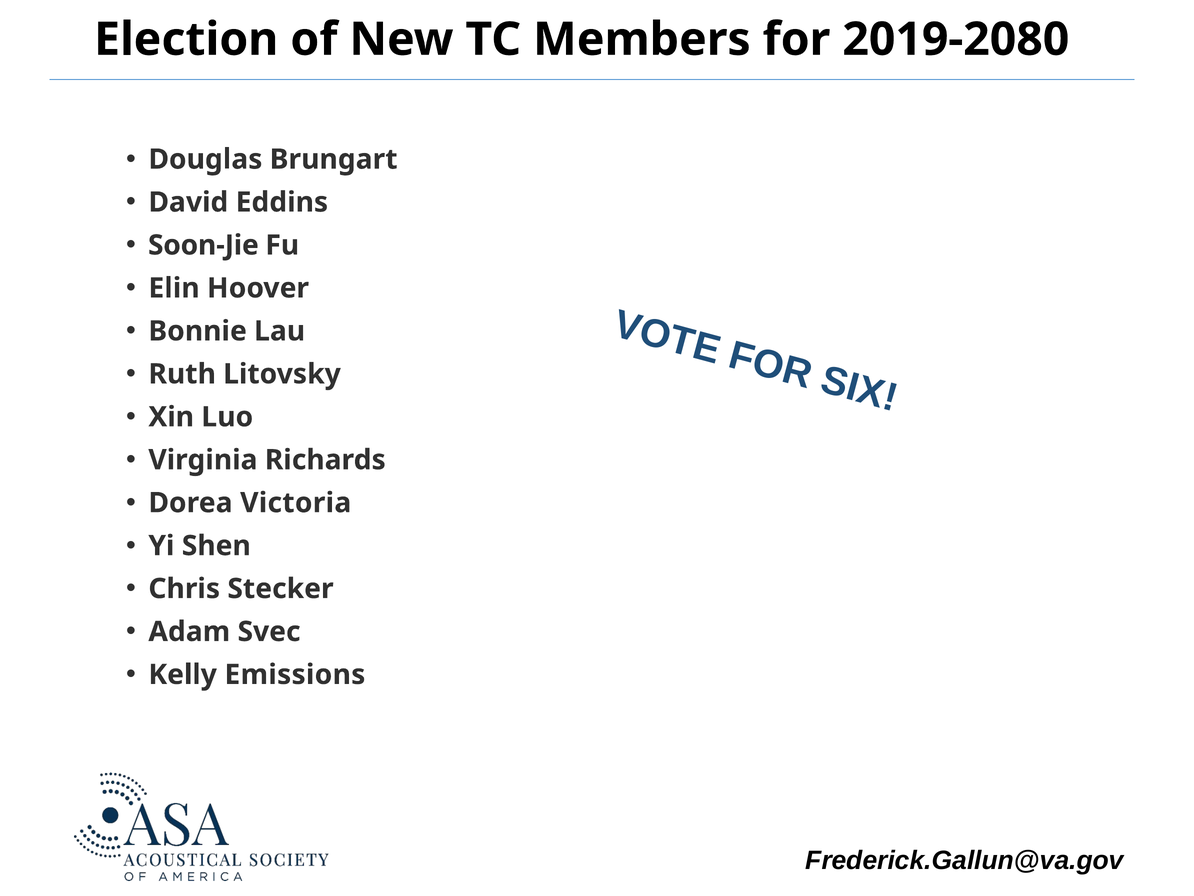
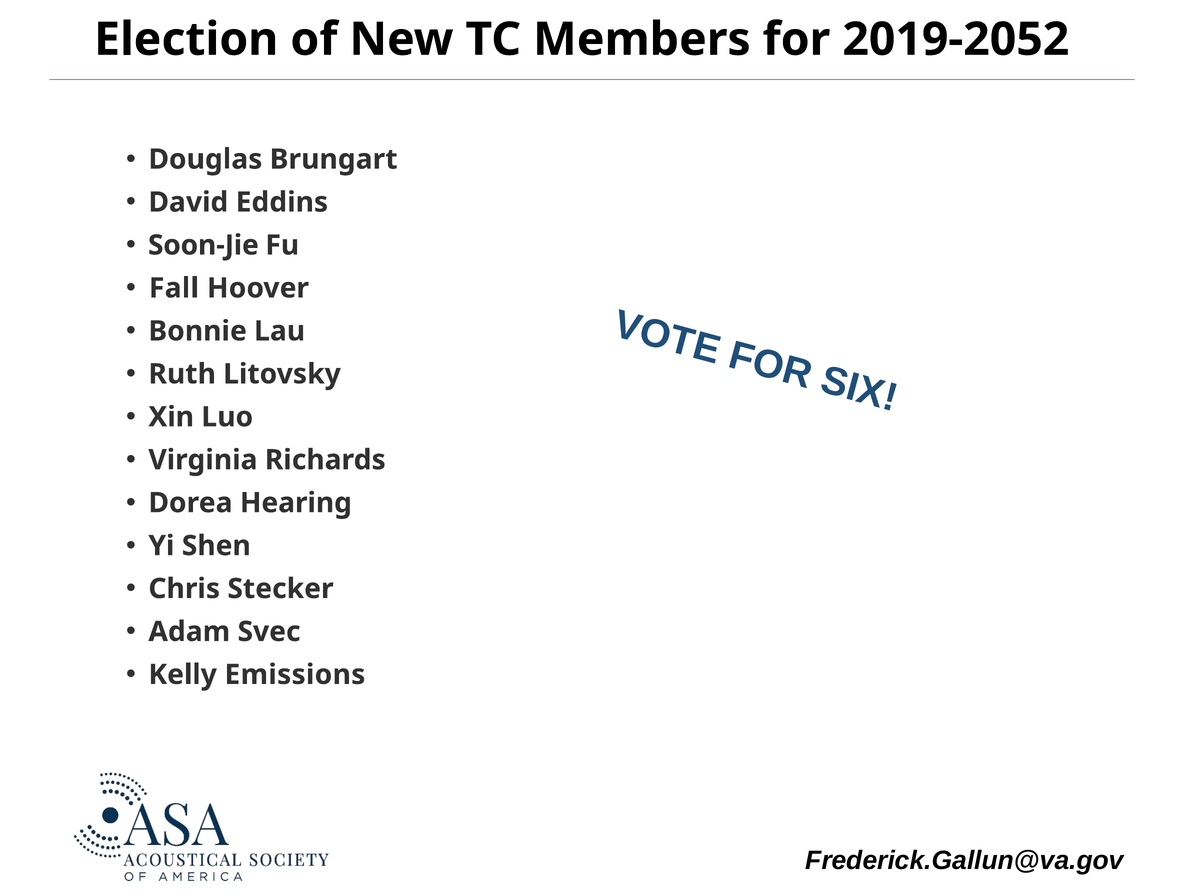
2019-2080: 2019-2080 -> 2019-2052 (956, 39)
Elin: Elin -> Fall (174, 288)
Victoria: Victoria -> Hearing (296, 503)
